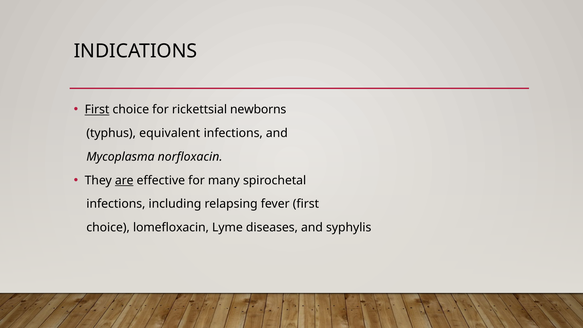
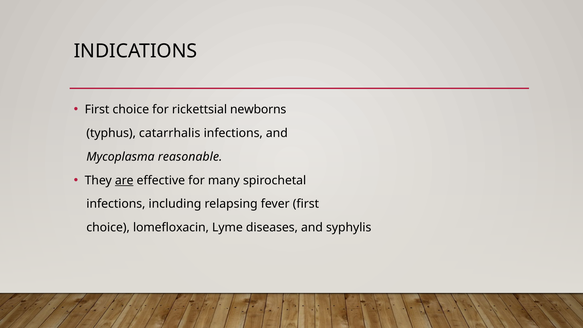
First underline: present -> none (97, 110)
equivalent: equivalent -> catarrhalis (170, 133)
norfloxacin: norfloxacin -> reasonable (190, 157)
